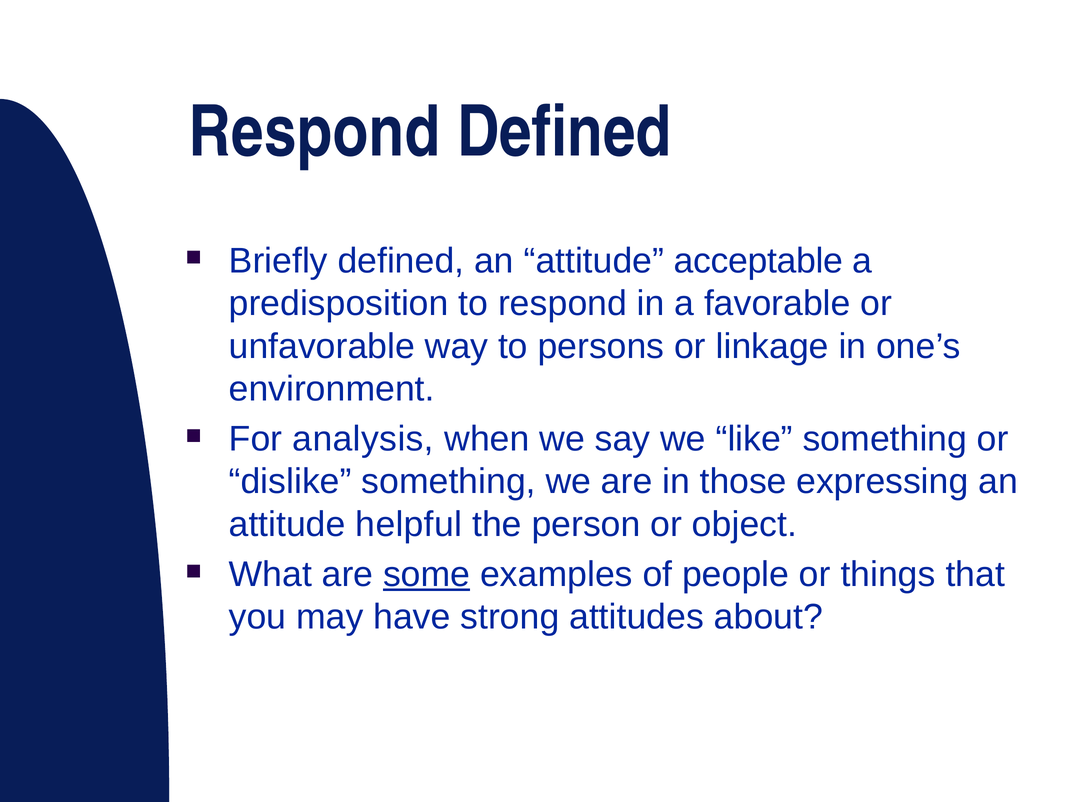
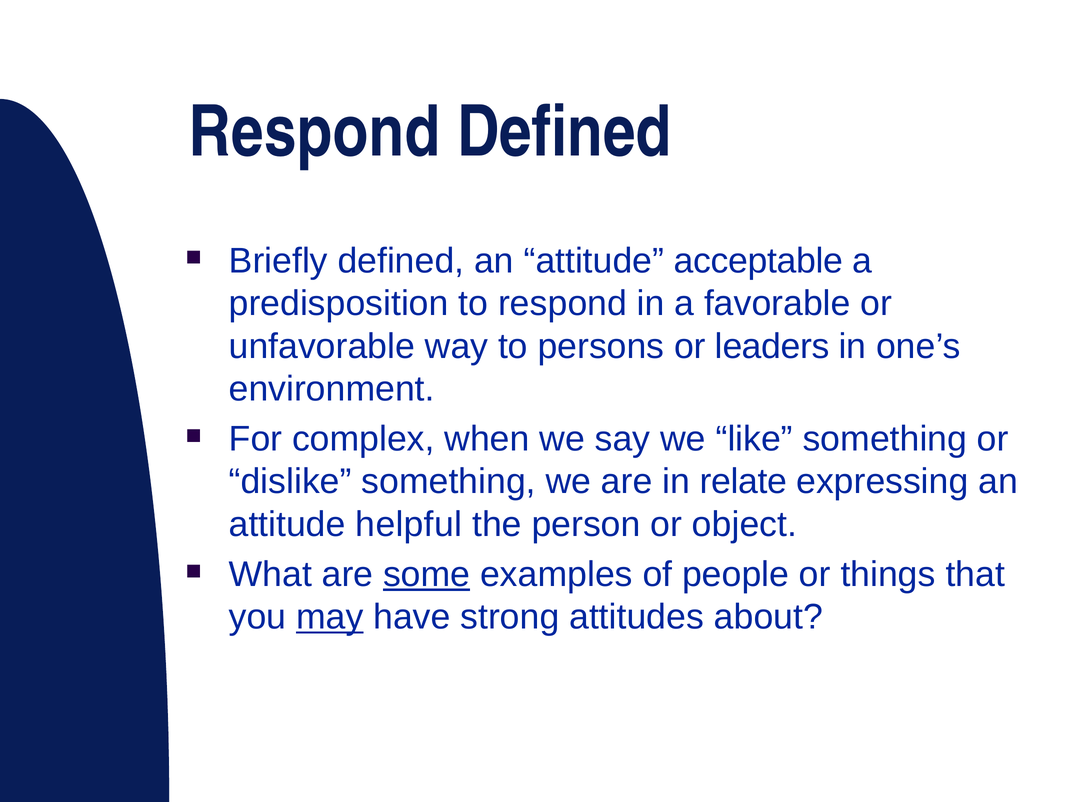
linkage: linkage -> leaders (772, 346)
analysis: analysis -> complex (363, 439)
those: those -> relate (743, 482)
may underline: none -> present (330, 617)
